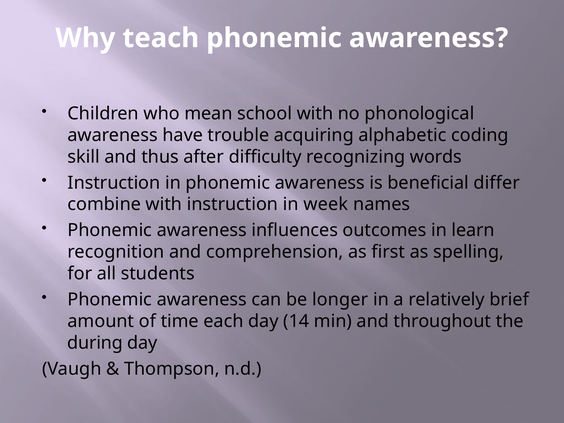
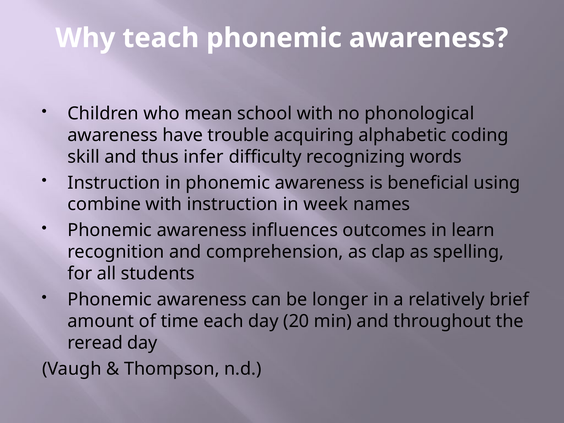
after: after -> infer (204, 157)
differ: differ -> using (497, 183)
first: first -> clap (388, 252)
14: 14 -> 20 (296, 321)
during: during -> reread (95, 343)
